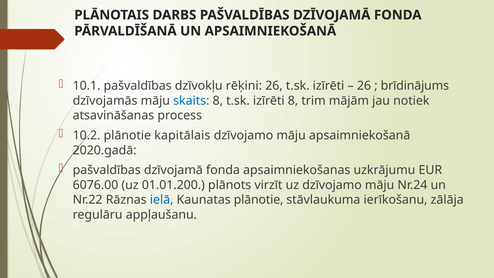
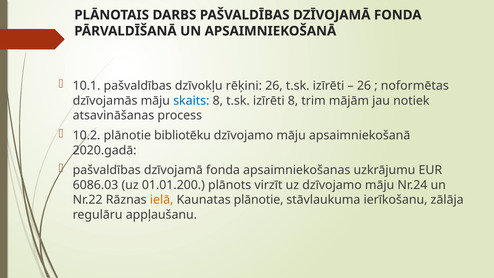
brīdinājums: brīdinājums -> noformētas (415, 86)
kapitālais: kapitālais -> bibliotēku (182, 135)
6076.00: 6076.00 -> 6086.03 (95, 185)
ielā colour: blue -> orange (162, 200)
